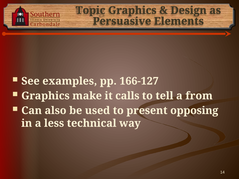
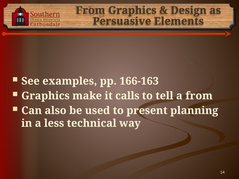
Topic: Topic -> From (91, 10)
166-127: 166-127 -> 166-163 (139, 81)
opposing: opposing -> planning (194, 111)
